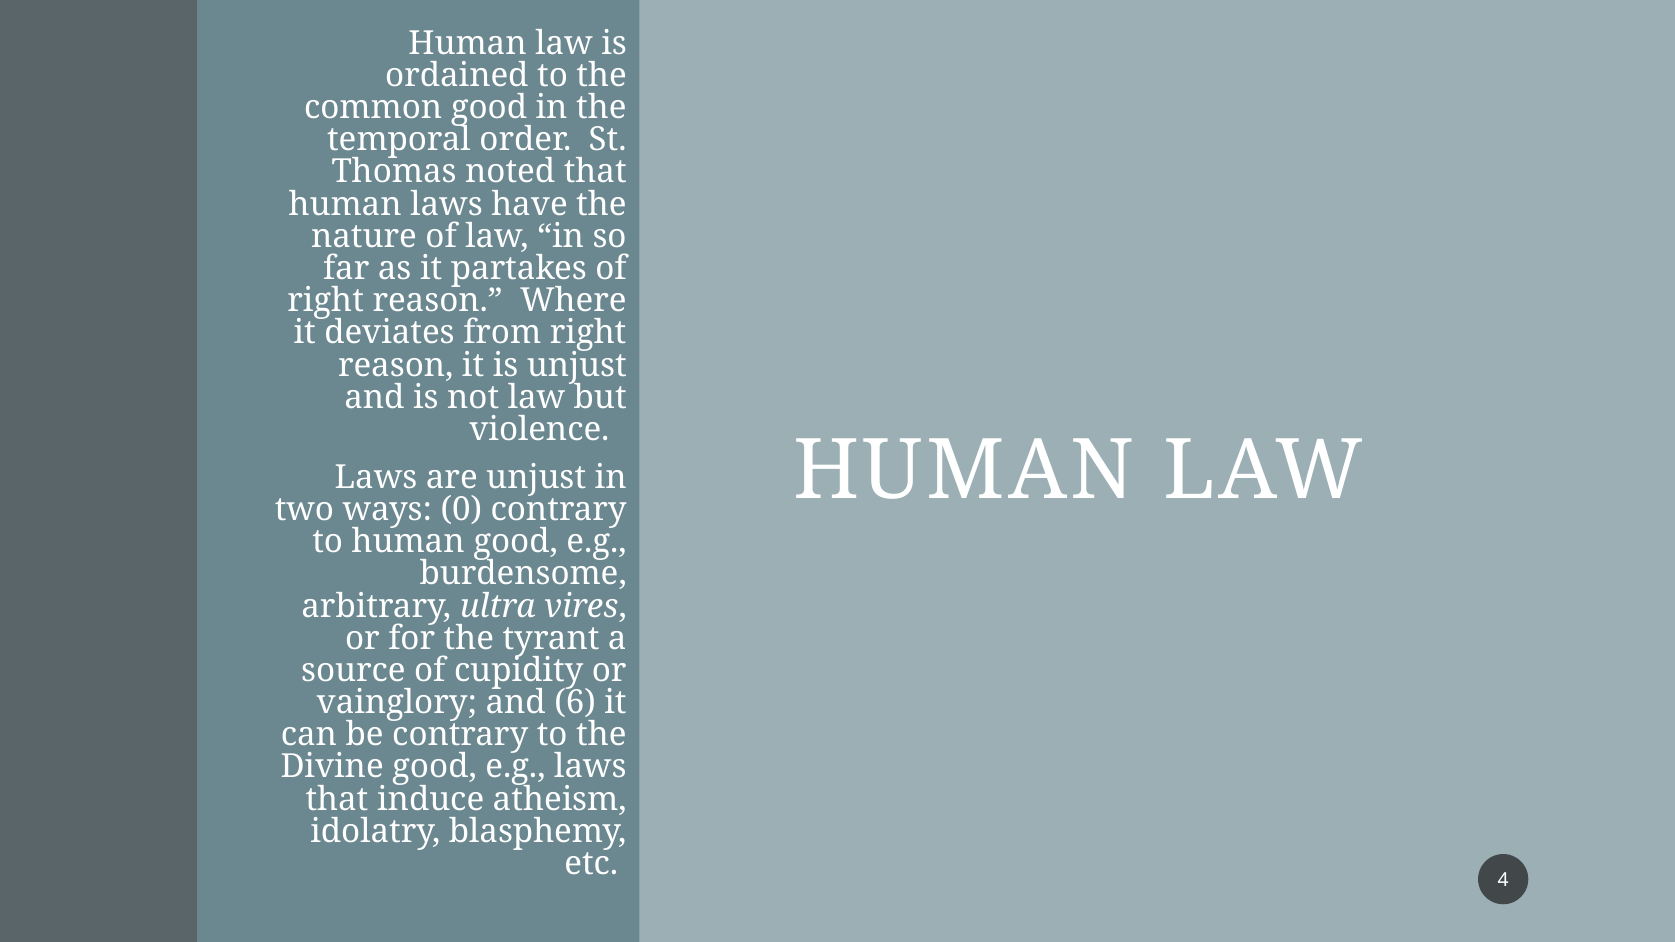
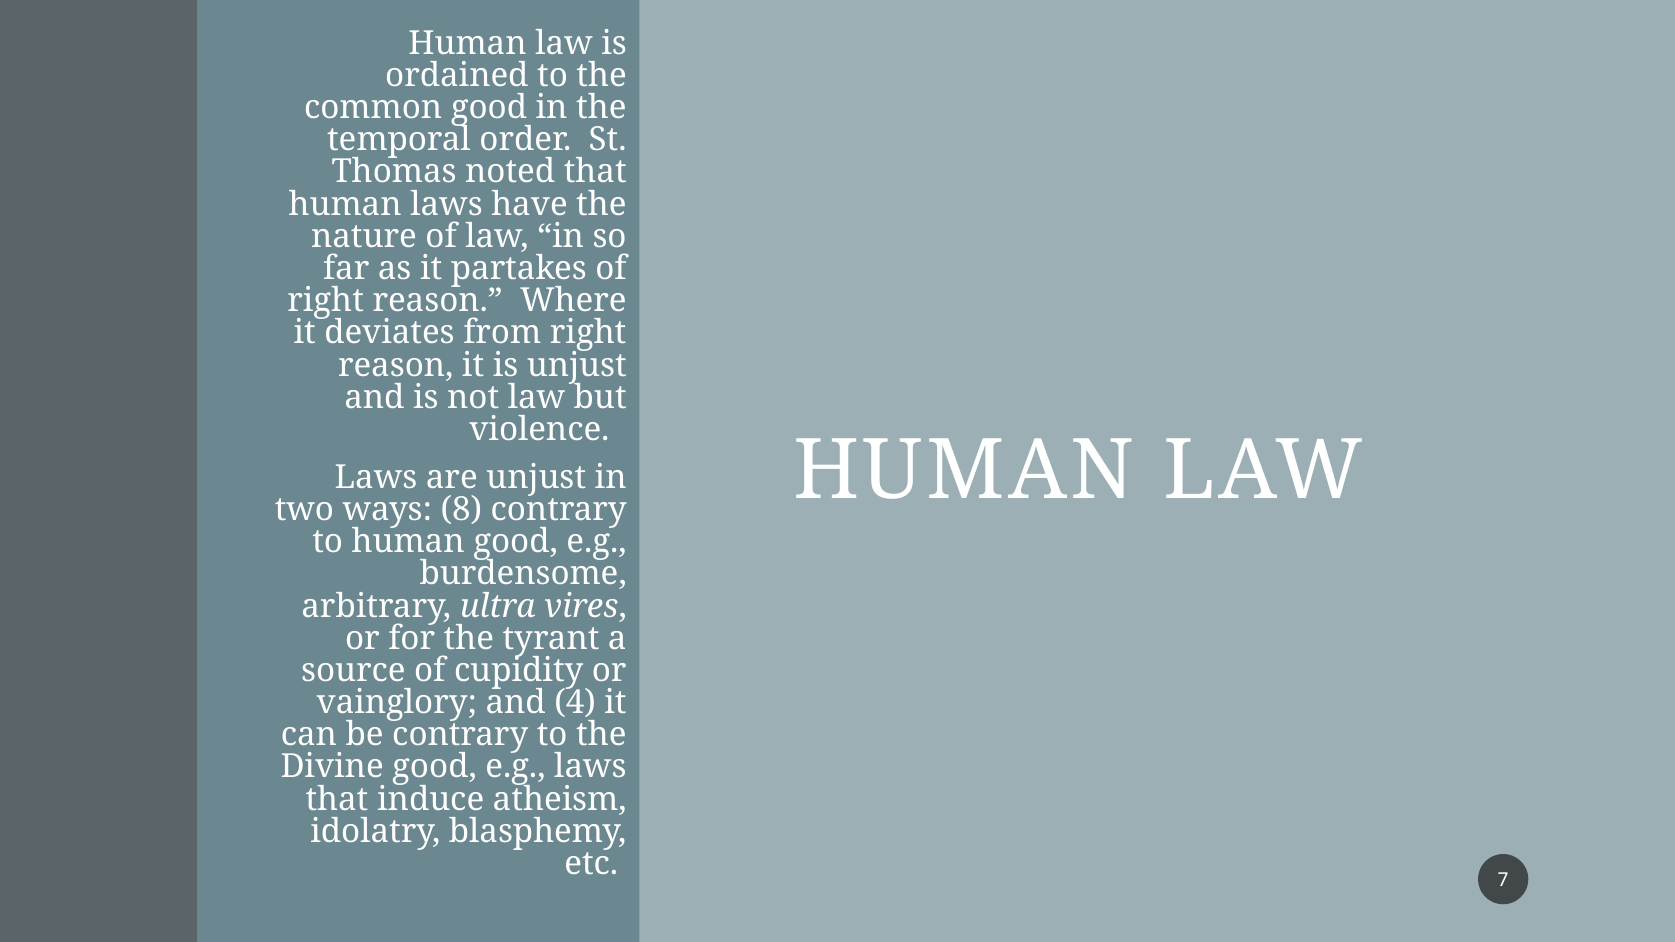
0: 0 -> 8 (461, 510)
6: 6 -> 4 (575, 703)
4: 4 -> 7 (1503, 880)
